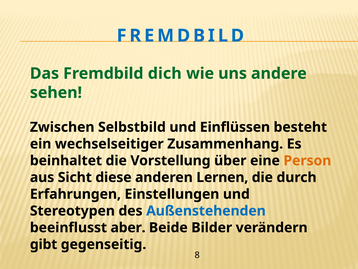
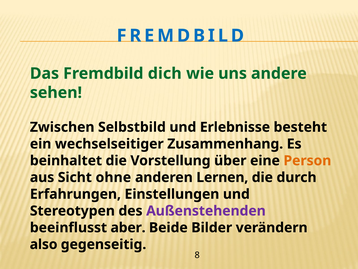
Einflüssen: Einflüssen -> Erlebnisse (235, 127)
diese: diese -> ohne (113, 177)
Außenstehenden colour: blue -> purple (206, 211)
gibt: gibt -> also (44, 244)
